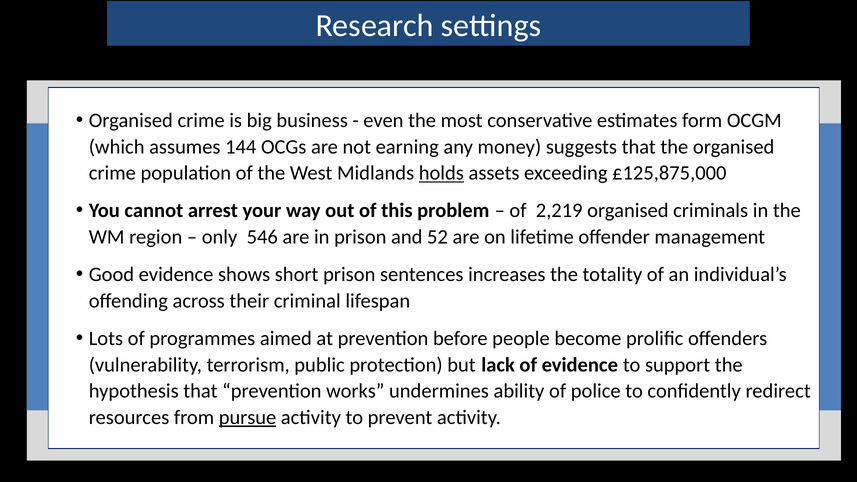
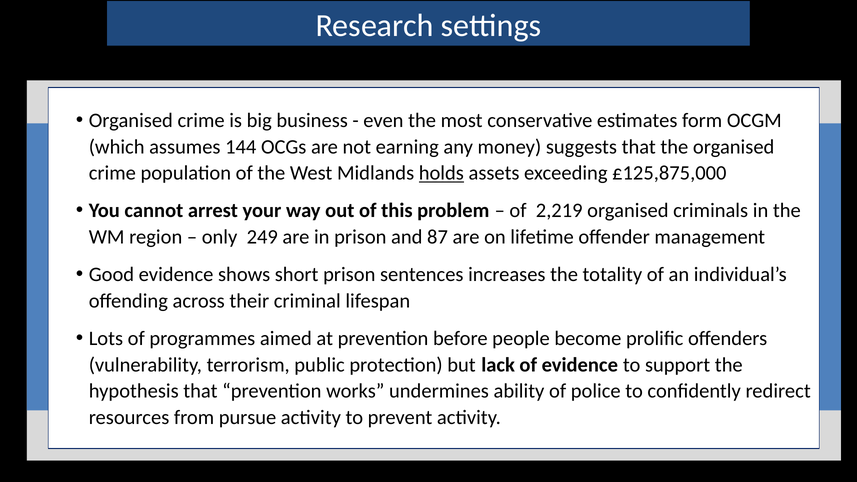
546: 546 -> 249 (262, 237)
52: 52 -> 87 (437, 237)
pursue underline: present -> none (248, 418)
